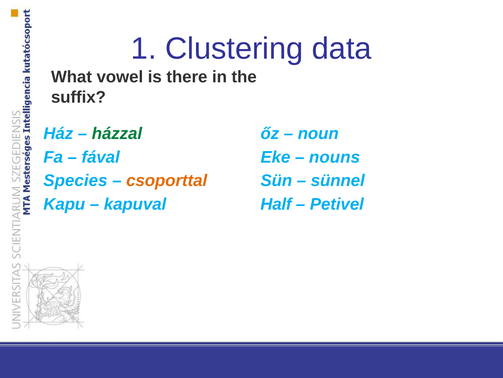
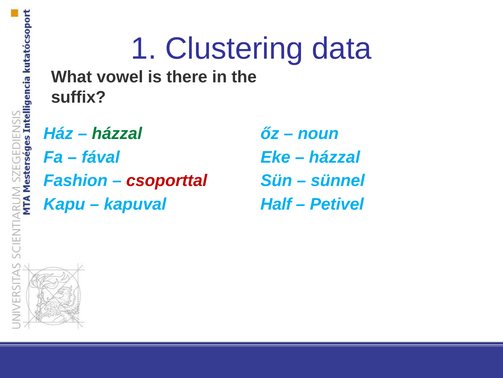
nouns: nouns -> házzal (335, 157)
Species: Species -> Fashion (76, 180)
csoporttal colour: orange -> red (167, 180)
